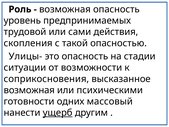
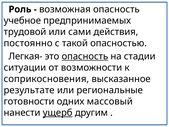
уровень: уровень -> учебное (22, 21)
скопления: скопления -> постоянно (28, 43)
Улицы-: Улицы- -> Легкая- (26, 56)
опасность underline: none -> present (85, 56)
возможная: возможная -> результате (29, 90)
психическими: психическими -> региональные (110, 90)
